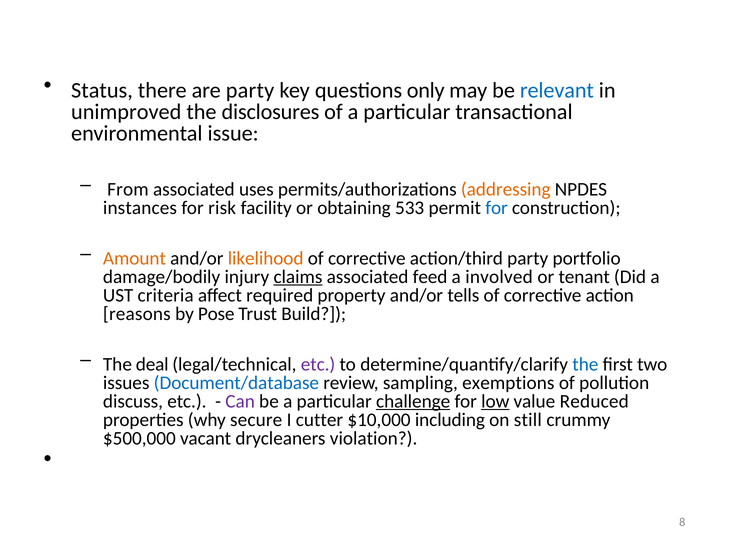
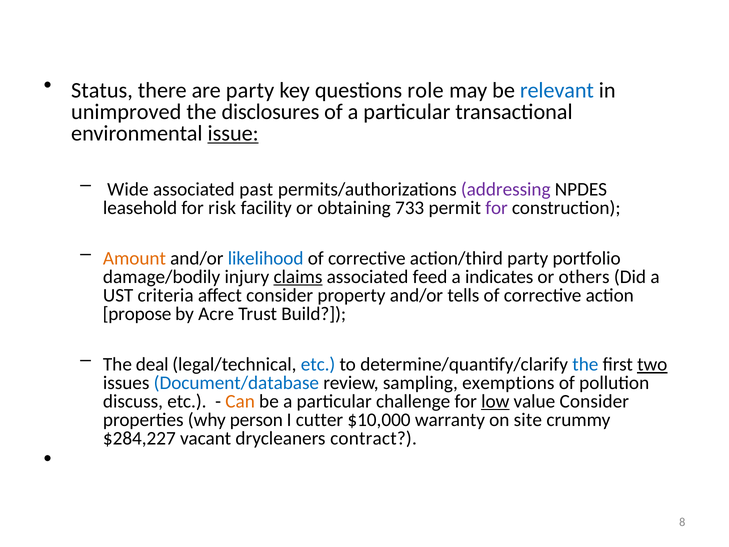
only: only -> role (425, 91)
issue underline: none -> present (233, 133)
From: From -> Wide (128, 189)
uses: uses -> past (256, 189)
addressing colour: orange -> purple (506, 189)
instances: instances -> leasehold (140, 208)
533: 533 -> 733 (410, 208)
for colour: blue -> purple (497, 208)
likelihood colour: orange -> blue (266, 258)
involved: involved -> indicates (499, 277)
tenant: tenant -> others (584, 277)
affect required: required -> consider (280, 295)
reasons: reasons -> propose (137, 314)
Pose: Pose -> Acre (216, 314)
etc colour: purple -> blue (318, 364)
two underline: none -> present (652, 364)
Can colour: purple -> orange (240, 401)
challenge underline: present -> none (413, 401)
value Reduced: Reduced -> Consider (594, 401)
secure: secure -> person (256, 420)
including: including -> warranty (450, 420)
still: still -> site (528, 420)
$500,000: $500,000 -> $284,227 (139, 438)
violation: violation -> contract (374, 438)
